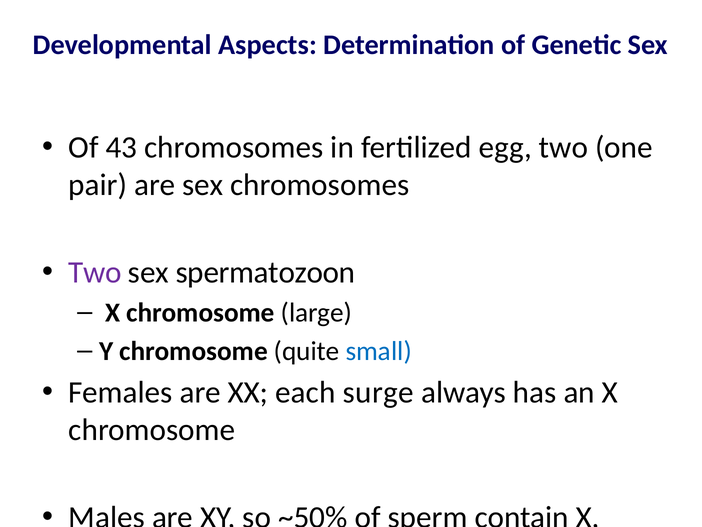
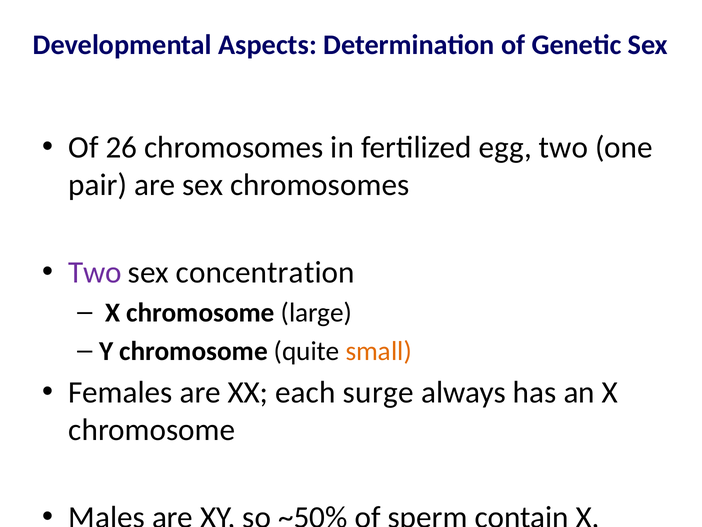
43: 43 -> 26 (121, 147)
spermatozoon: spermatozoon -> concentration (265, 272)
small colour: blue -> orange (379, 351)
